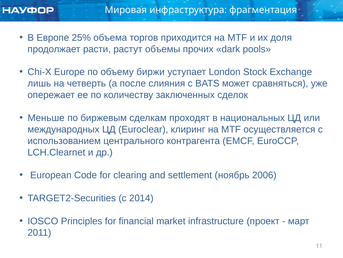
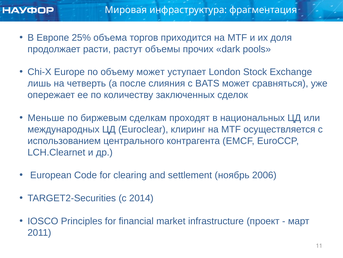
объему биржи: биржи -> может (151, 72)
